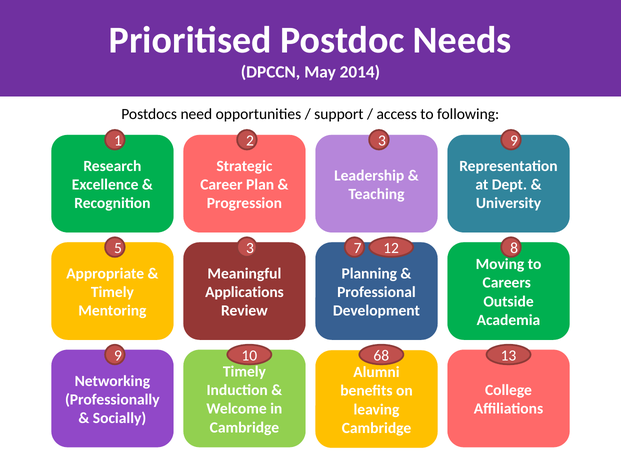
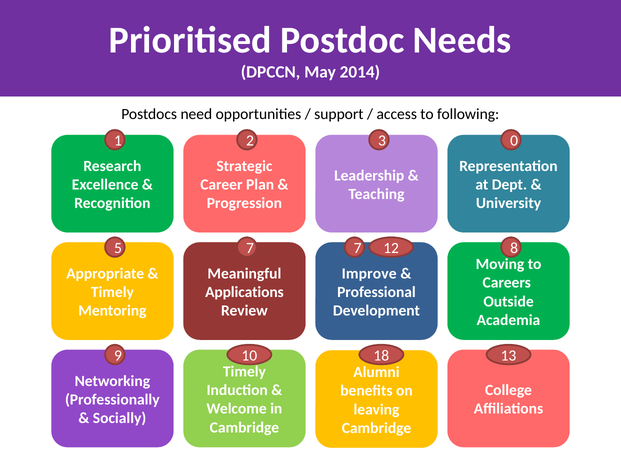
3 9: 9 -> 0 (514, 141)
5 3: 3 -> 7 (250, 249)
Planning: Planning -> Improve (369, 274)
68: 68 -> 18 (381, 356)
